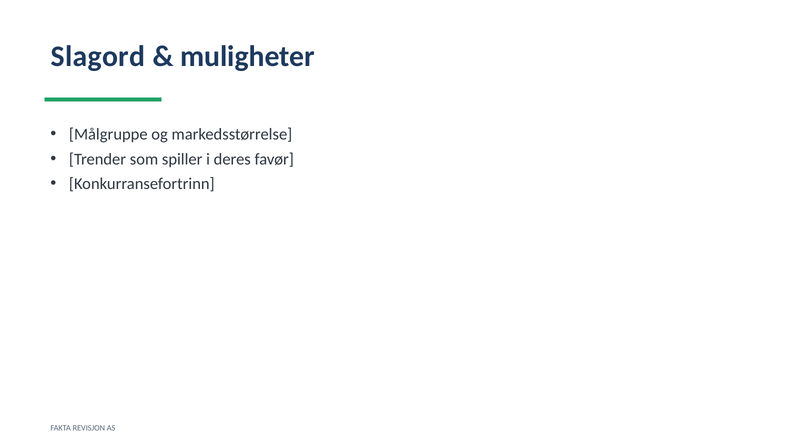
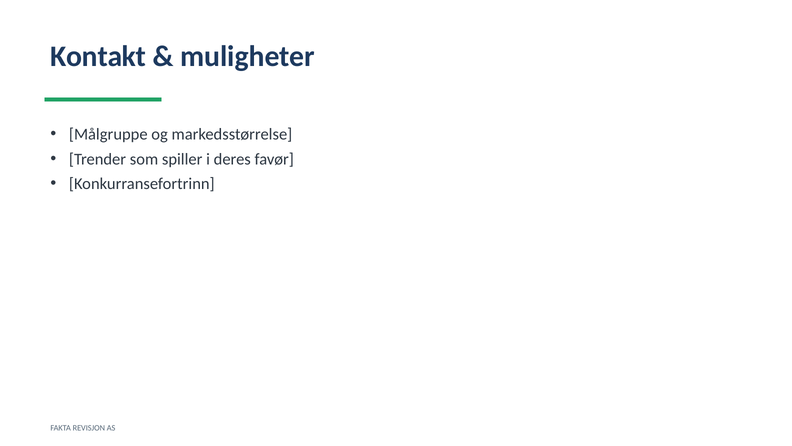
Slagord: Slagord -> Kontakt (98, 57)
